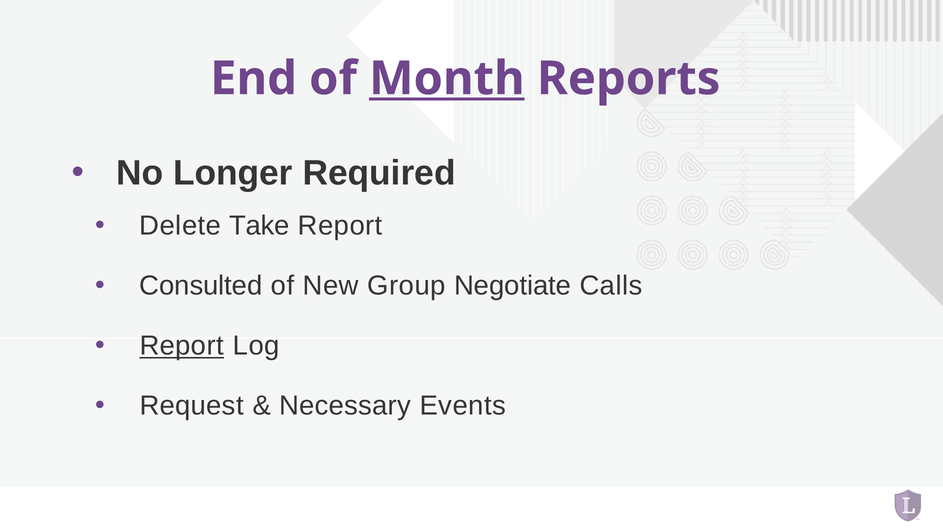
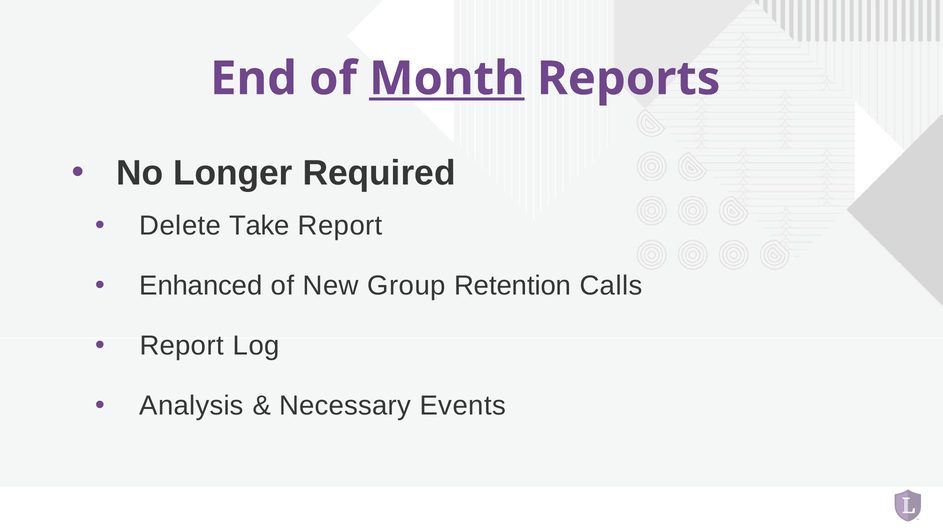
Consulted: Consulted -> Enhanced (201, 286)
Negotiate: Negotiate -> Retention (513, 286)
Report underline: present -> none (182, 346)
Request: Request -> Analysis (192, 406)
